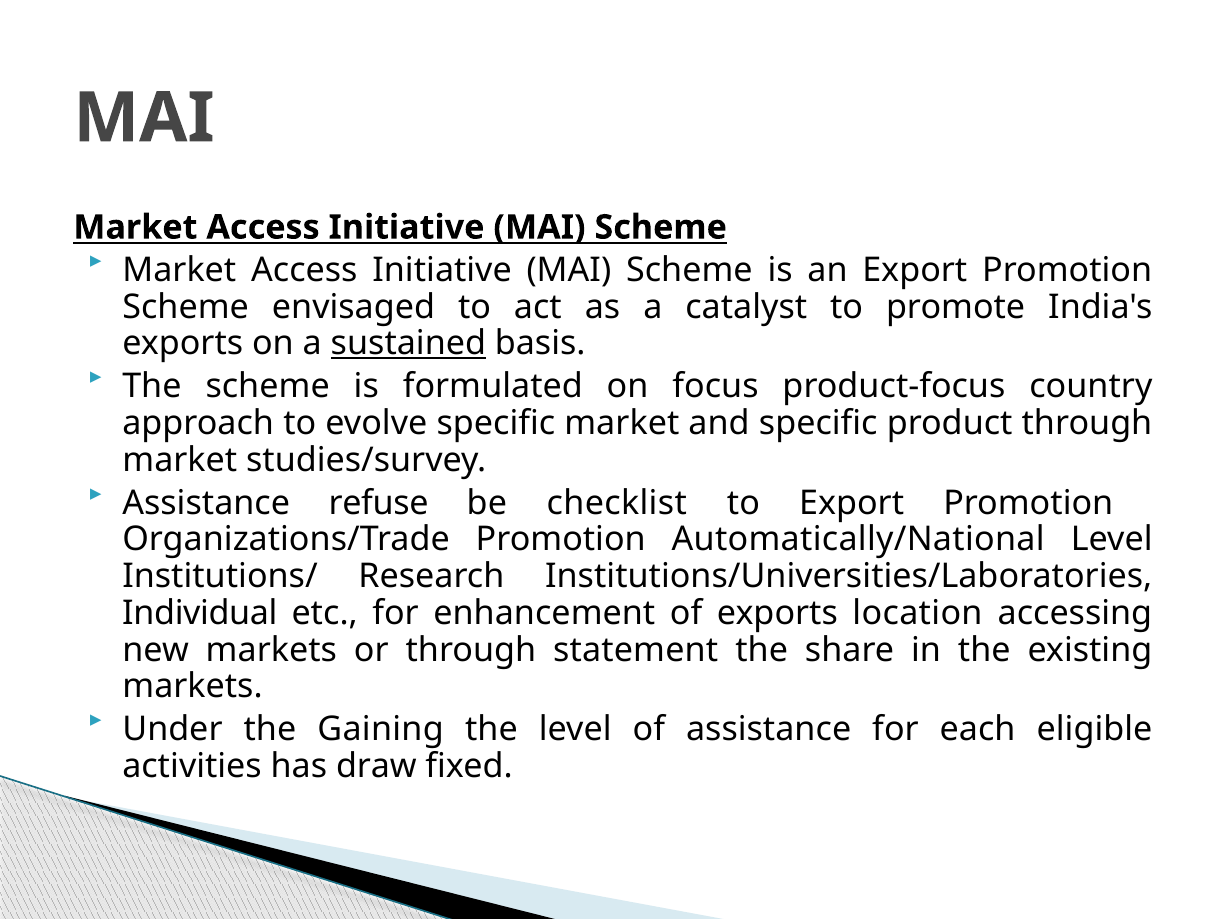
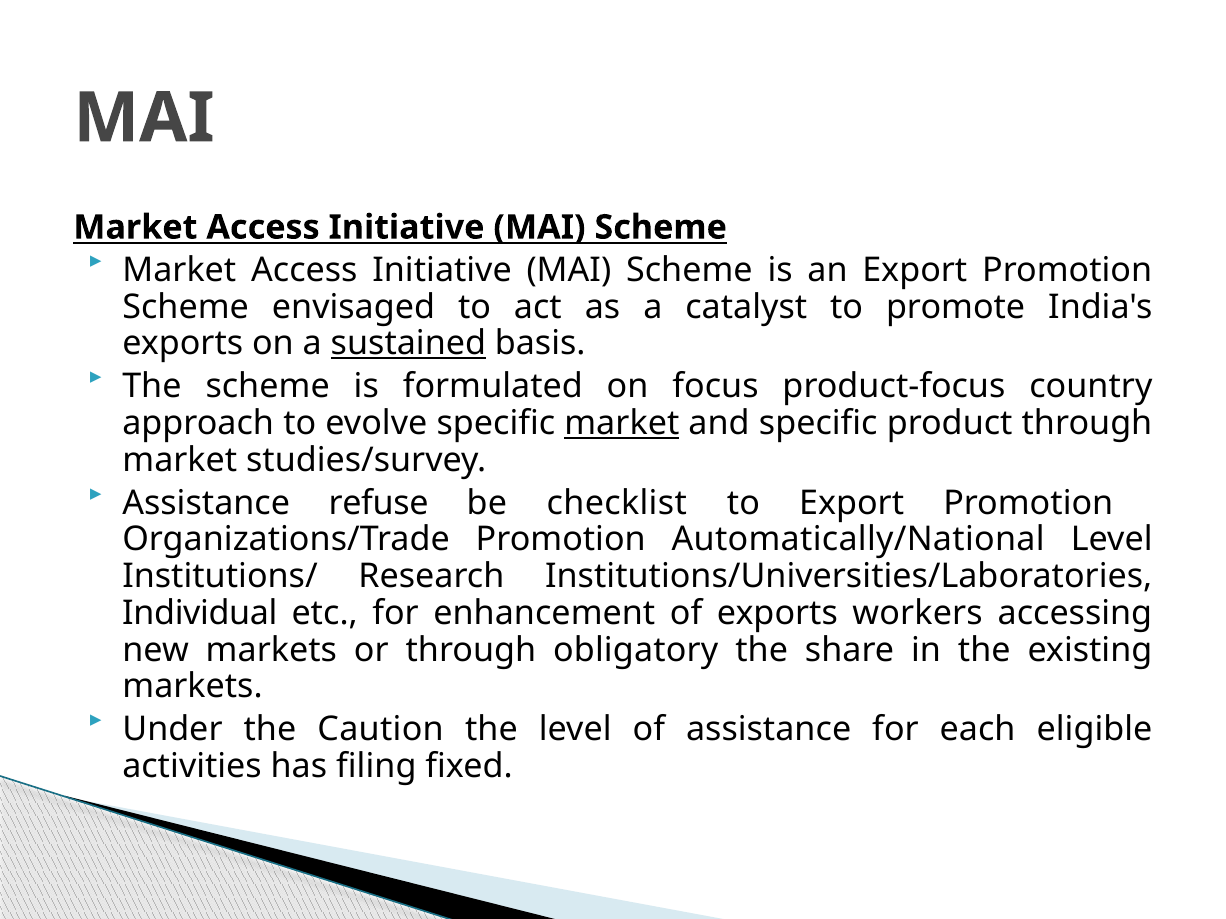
market underline: none -> present (622, 424)
location: location -> workers (918, 614)
statement: statement -> obligatory (636, 650)
Gaining: Gaining -> Caution (381, 730)
draw: draw -> filing (376, 767)
